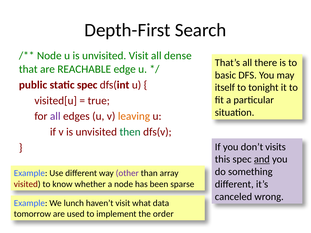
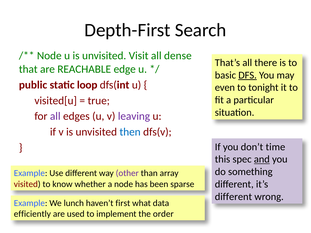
DFS underline: none -> present (248, 75)
static spec: spec -> loop (87, 85)
itself: itself -> even (225, 88)
leaving colour: orange -> purple (134, 116)
then colour: green -> blue (130, 132)
visits: visits -> time (275, 147)
canceled: canceled -> different (233, 197)
haven’t visit: visit -> first (123, 203)
tomorrow: tomorrow -> efficiently (32, 214)
